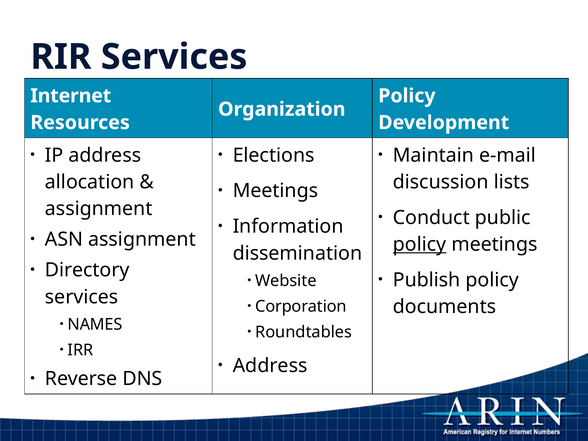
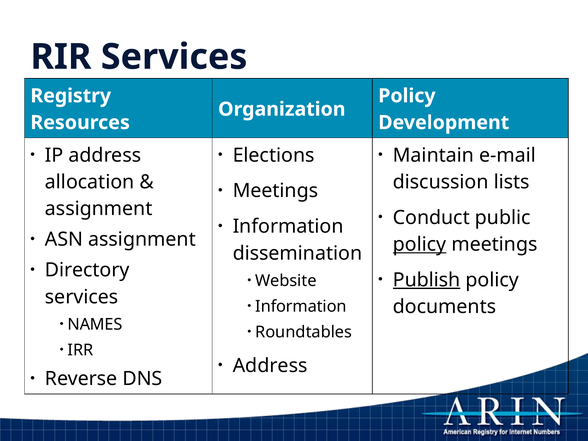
Internet: Internet -> Registry (71, 96)
Publish underline: none -> present (427, 280)
Corporation: Corporation -> Information (301, 306)
